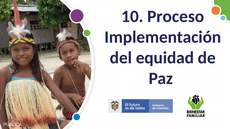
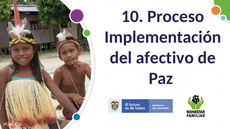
equidad: equidad -> afectivo (165, 58)
